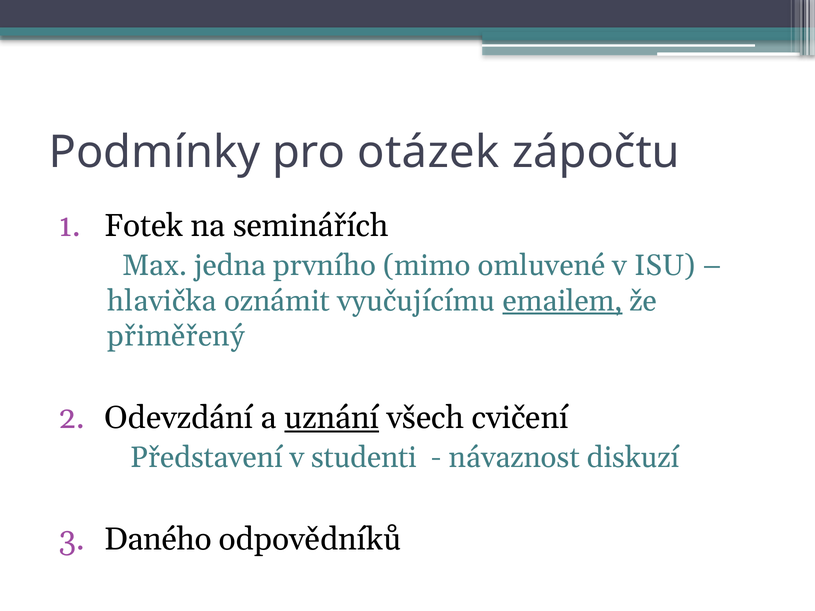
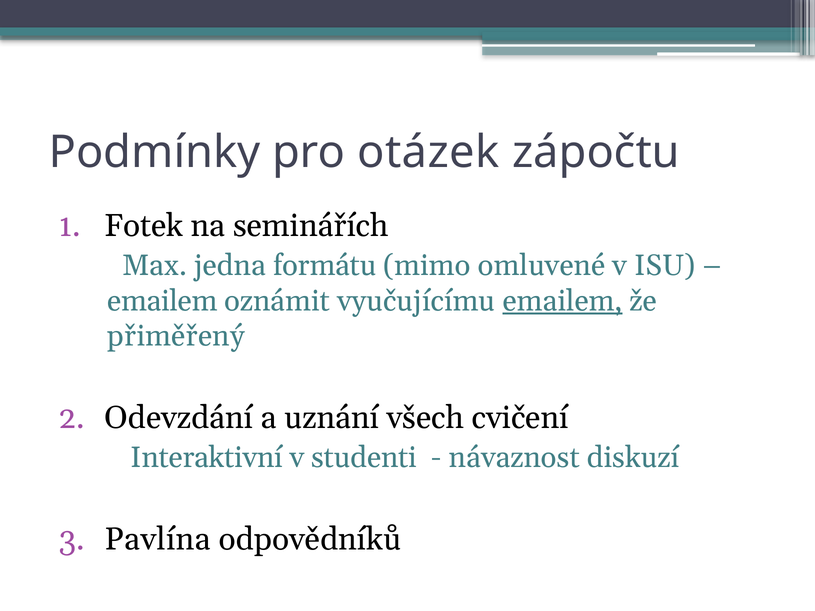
prvního: prvního -> formátu (325, 266)
hlavička: hlavička -> emailem (162, 301)
uznání underline: present -> none (332, 418)
Představení: Představení -> Interaktivní (207, 458)
Daného: Daného -> Pavlína (158, 540)
